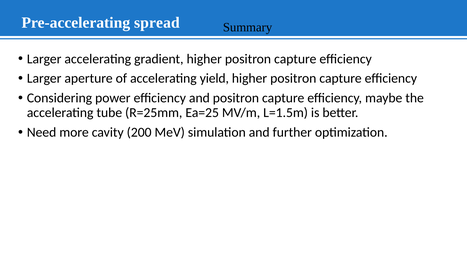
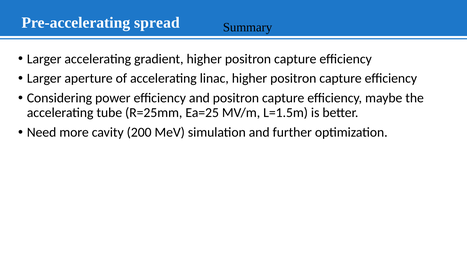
yield: yield -> linac (214, 78)
